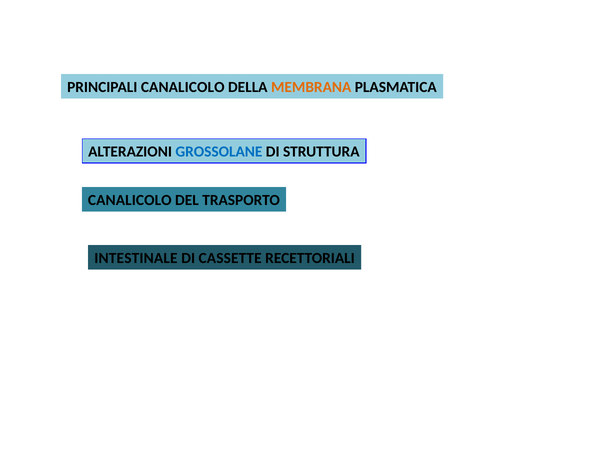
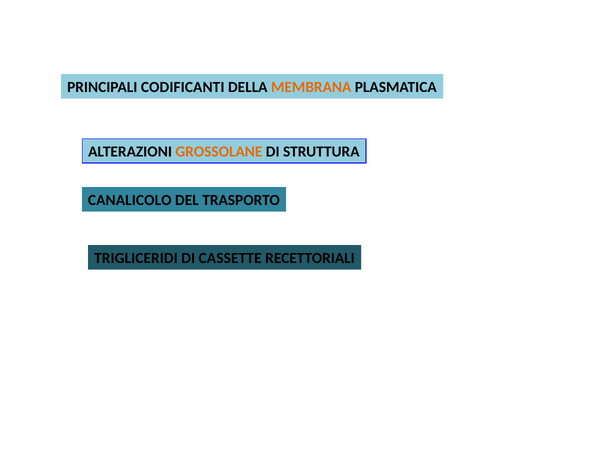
PRINCIPALI CANALICOLO: CANALICOLO -> CODIFICANTI (183, 87)
GROSSOLANE colour: blue -> orange (219, 152)
INTESTINALE: INTESTINALE -> TRIGLICERIDI (136, 259)
